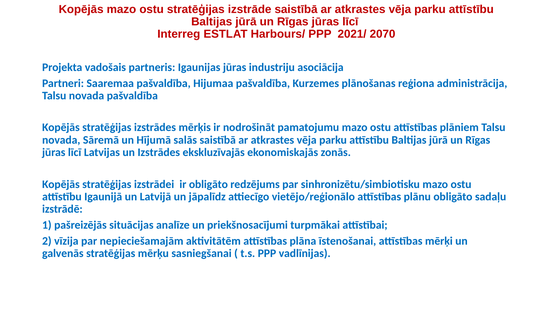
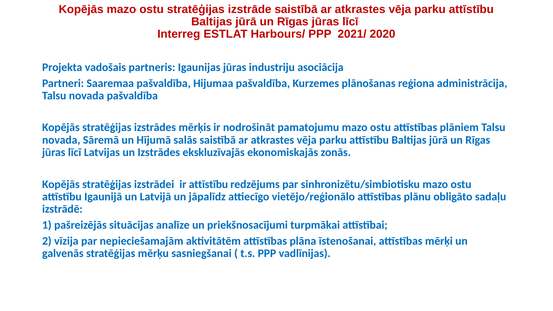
2070: 2070 -> 2020 (383, 34)
ir obligāto: obligāto -> attīstību (208, 184)
